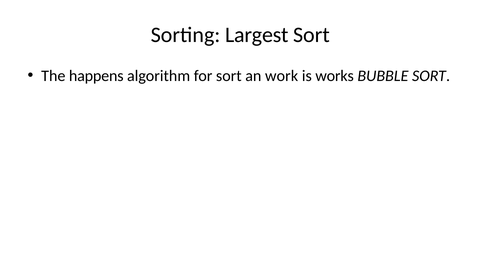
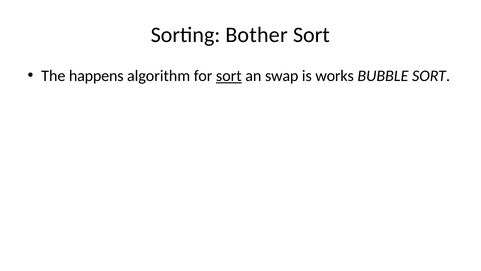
Largest: Largest -> Bother (257, 35)
sort underline: none -> present (229, 76)
work: work -> swap (282, 76)
